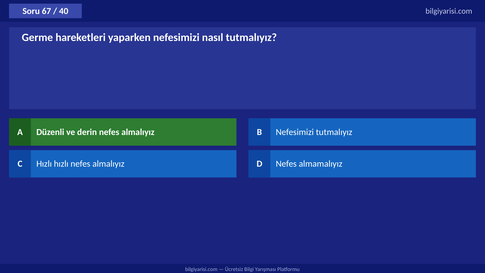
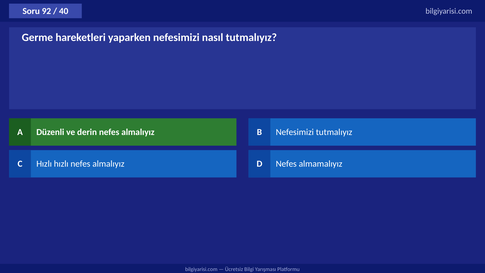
67: 67 -> 92 (46, 11)
